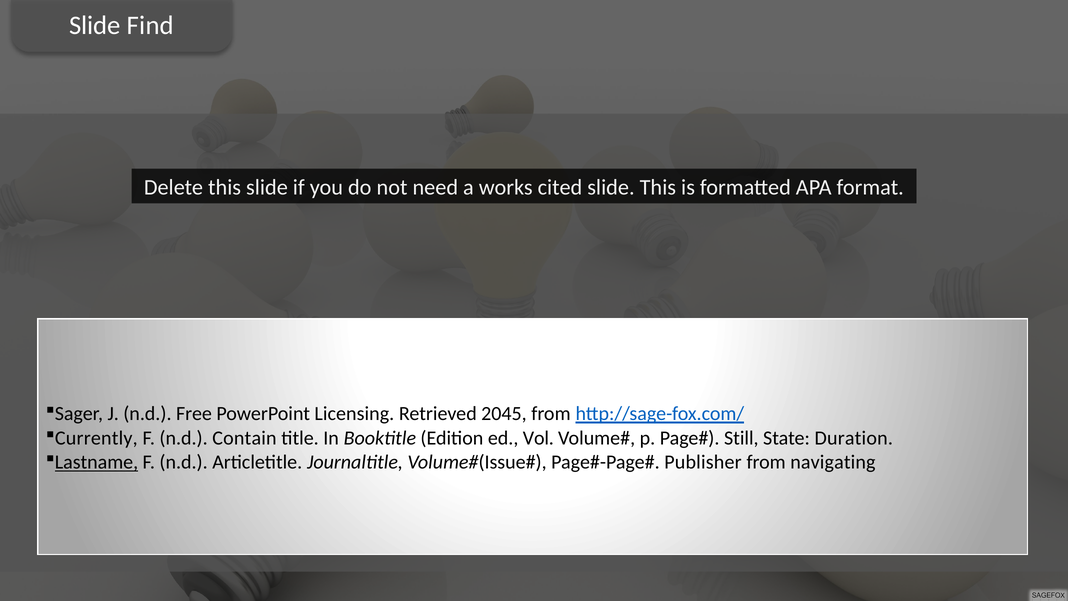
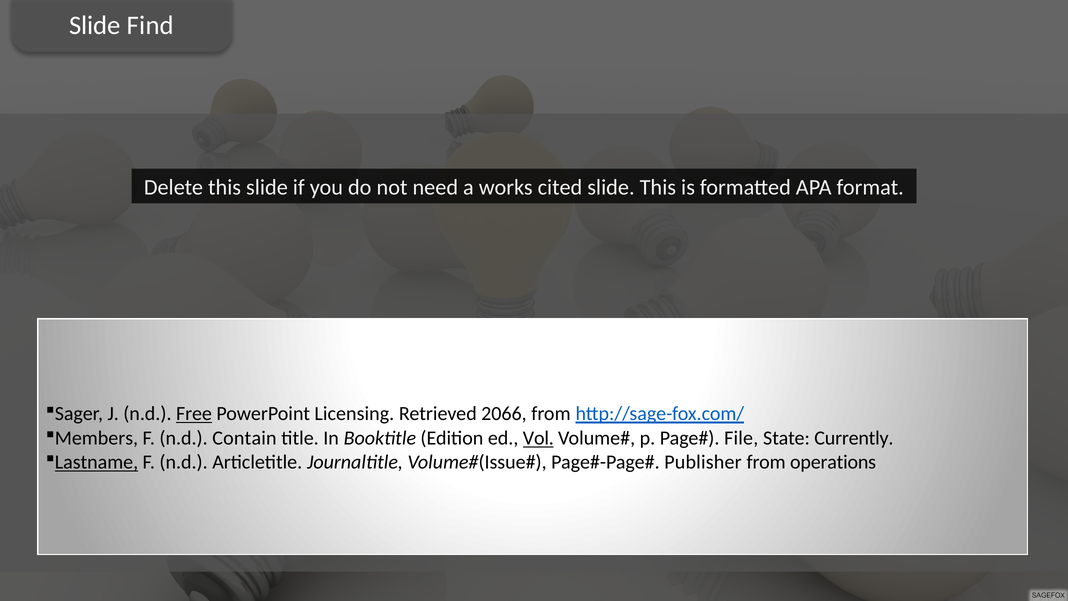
Free underline: none -> present (194, 414)
2045: 2045 -> 2066 (504, 414)
Currently: Currently -> Members (96, 438)
Vol underline: none -> present (538, 438)
Still: Still -> File (741, 438)
Duration: Duration -> Currently (854, 438)
navigating: navigating -> operations (833, 462)
